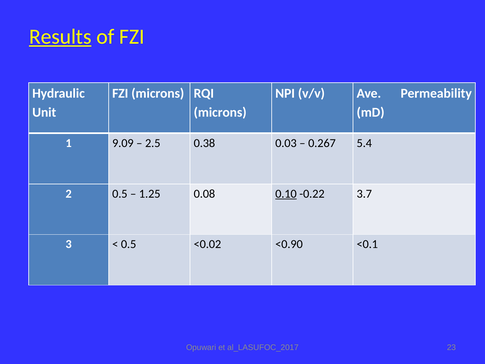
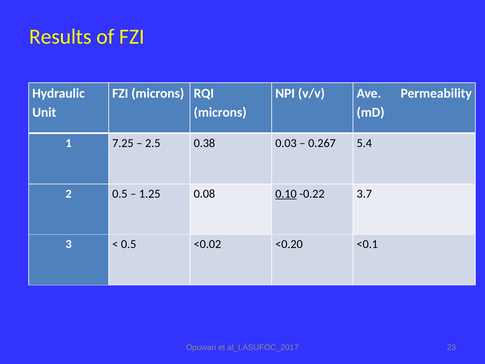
Results underline: present -> none (60, 37)
9.09: 9.09 -> 7.25 (123, 143)
˂0.90: ˂0.90 -> ˂0.20 (289, 244)
